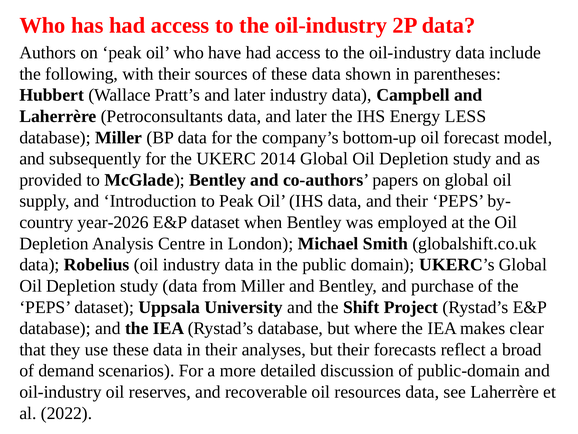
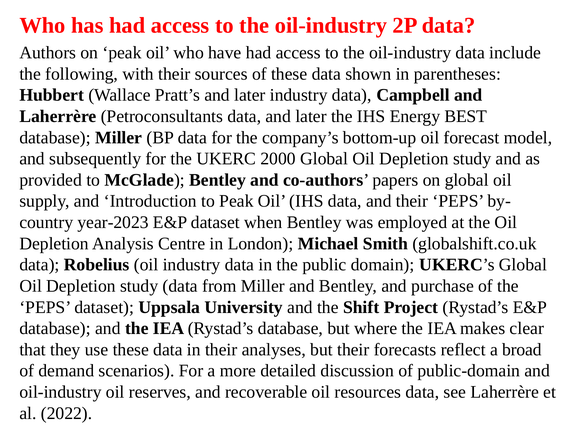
LESS: LESS -> BEST (466, 116)
2014: 2014 -> 2000 (278, 159)
year-2026: year-2026 -> year-2023 (113, 222)
